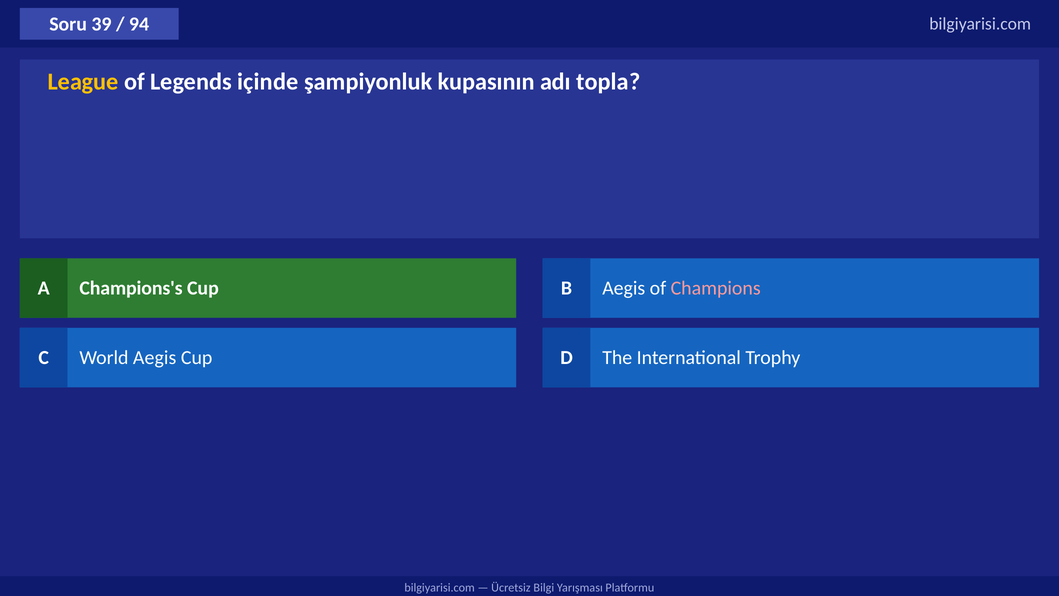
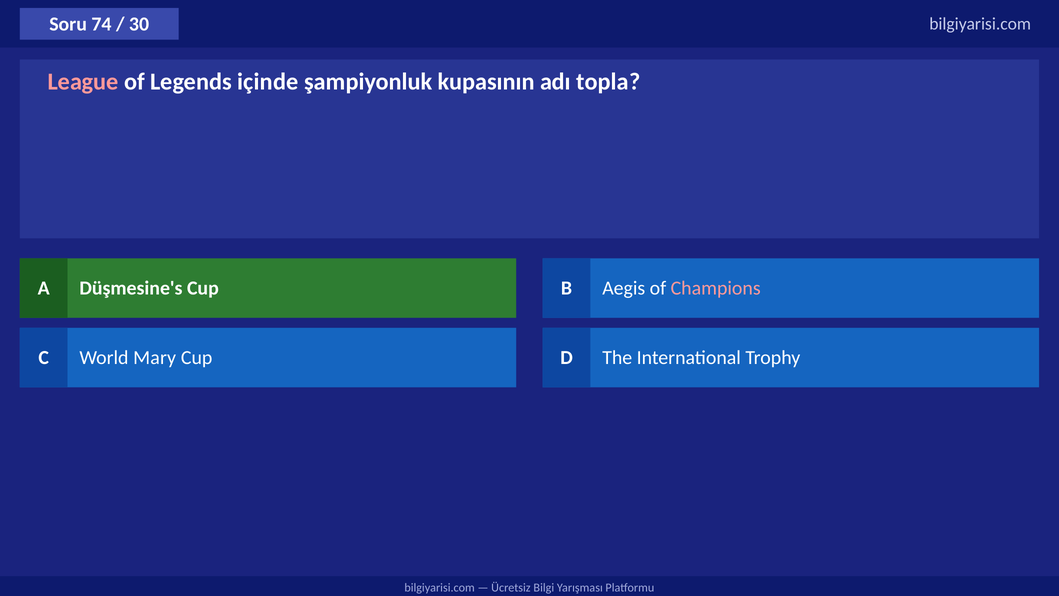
39: 39 -> 74 (101, 24)
94: 94 -> 30 (139, 24)
League colour: yellow -> pink (83, 82)
Champions's: Champions's -> Düşmesine's (131, 288)
World Aegis: Aegis -> Mary (155, 358)
